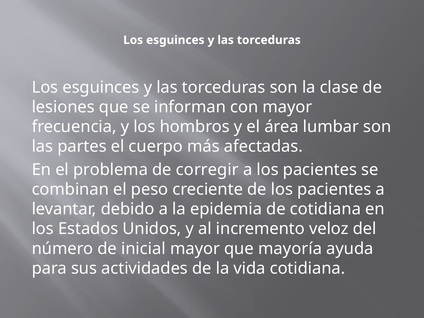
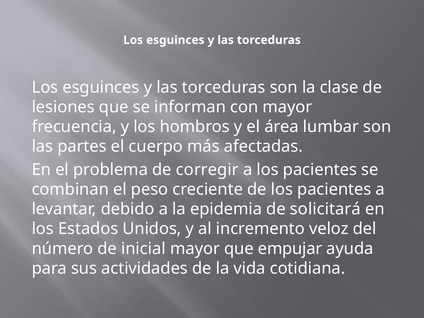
de cotidiana: cotidiana -> solicitará (325, 209)
mayoría: mayoría -> empujar (290, 249)
